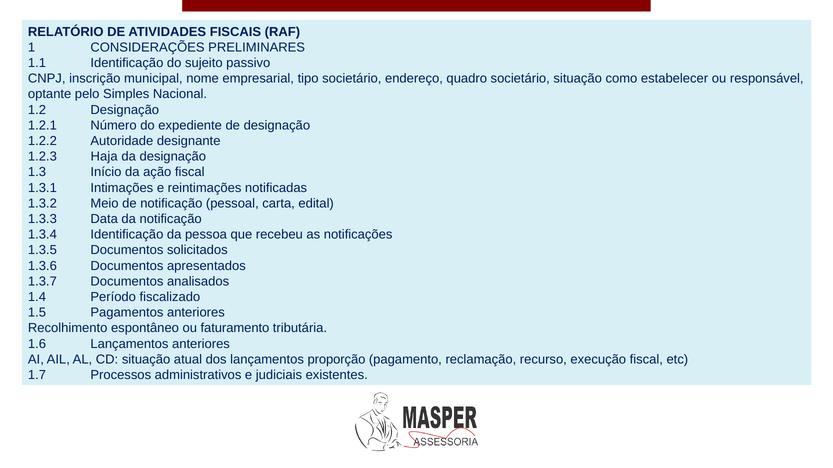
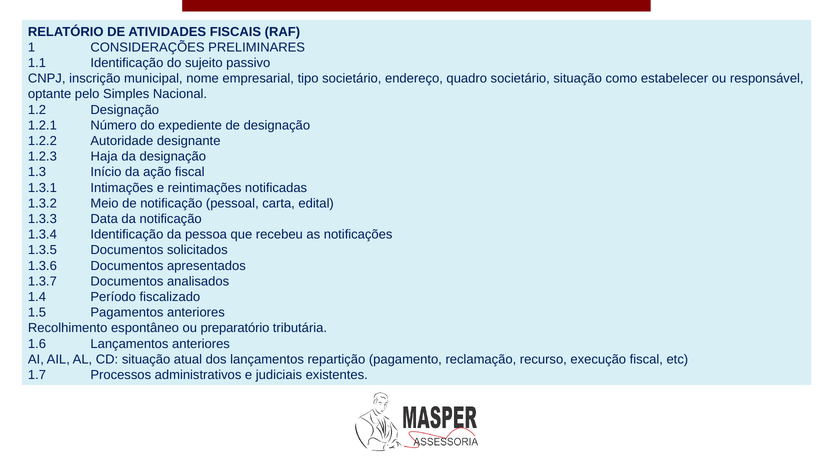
faturamento: faturamento -> preparatório (235, 329)
proporção: proporção -> repartição (336, 360)
